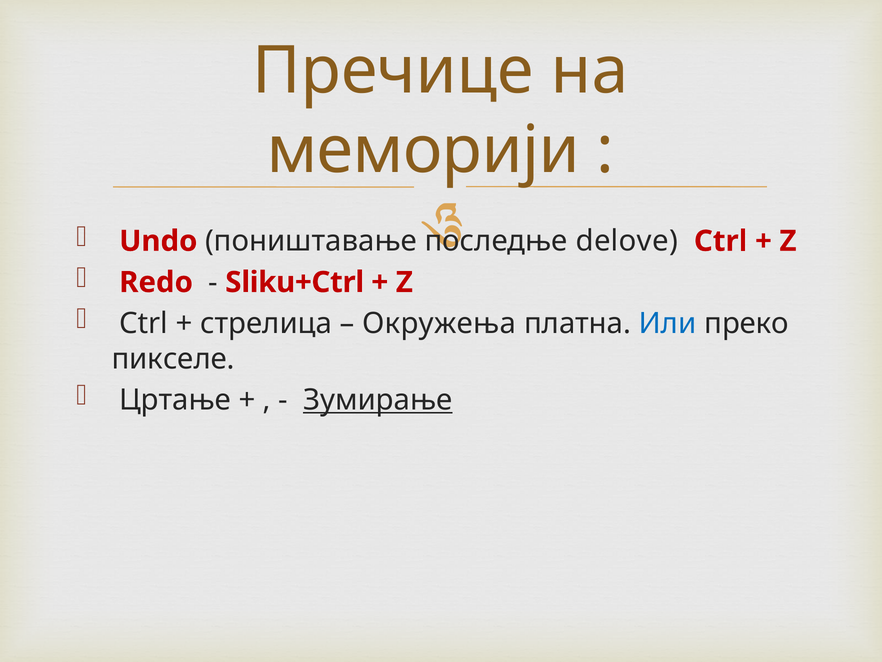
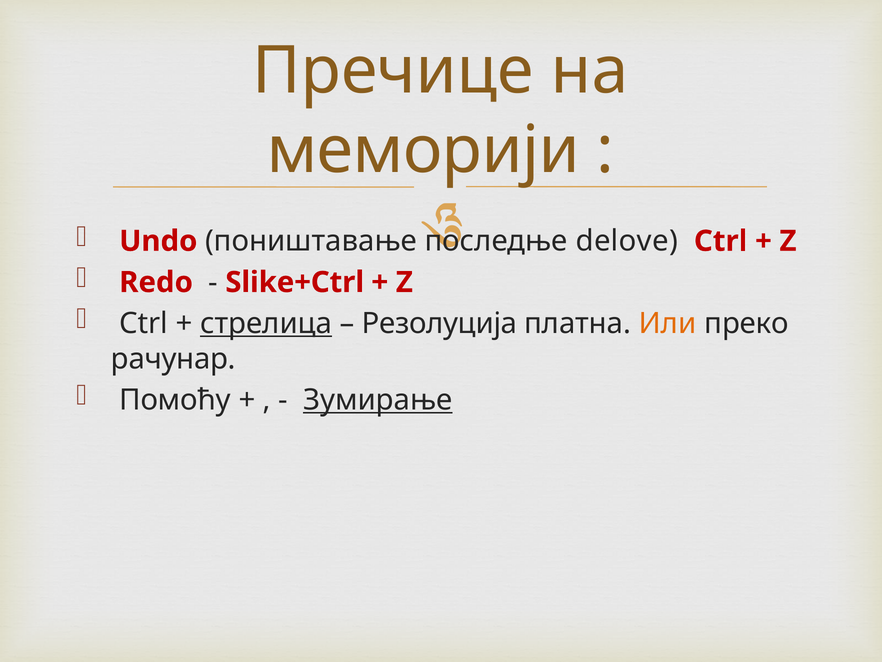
Sliku+Ctrl: Sliku+Ctrl -> Slike+Ctrl (295, 282)
стрелица underline: none -> present (266, 323)
Окружења: Окружења -> Резолуција (439, 323)
Или colour: blue -> orange (668, 323)
пикселе: пикселе -> рачунар (173, 359)
Цртање: Цртање -> Помоћу (175, 400)
